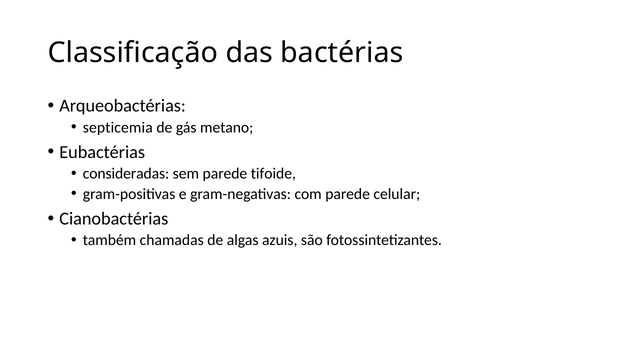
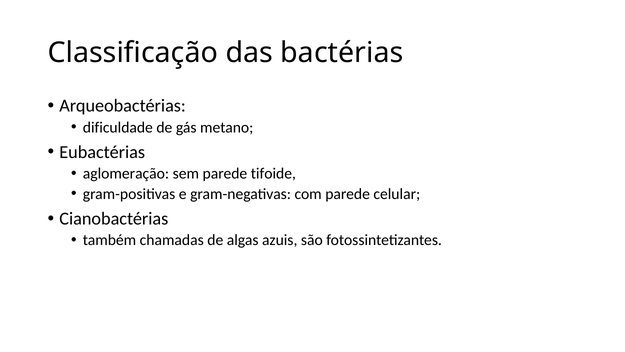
septicemia: septicemia -> dificuldade (118, 127)
consideradas: consideradas -> aglomeração (126, 174)
